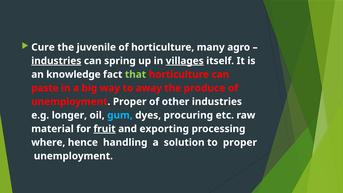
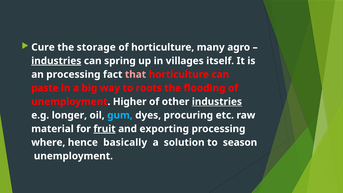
juvenile: juvenile -> storage (96, 47)
villages underline: present -> none (185, 61)
an knowledge: knowledge -> processing (73, 74)
that colour: light green -> pink (136, 74)
away: away -> roots (149, 88)
produce: produce -> flooding (205, 88)
unemployment Proper: Proper -> Higher (130, 102)
industries underline: none -> present (217, 102)
handling: handling -> basically (125, 142)
to proper: proper -> season (240, 142)
